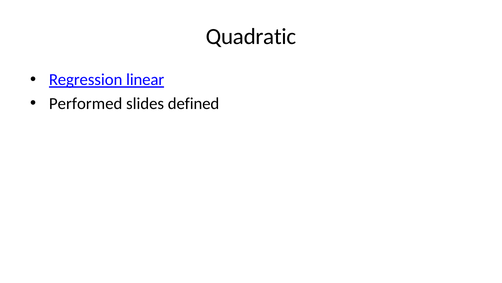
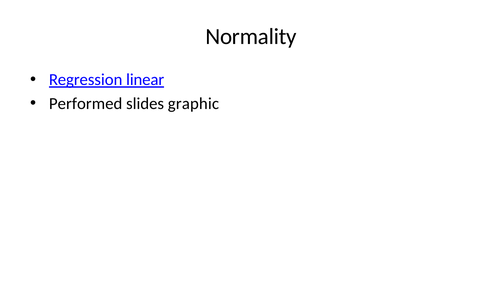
Quadratic: Quadratic -> Normality (251, 36)
defined: defined -> graphic (193, 103)
